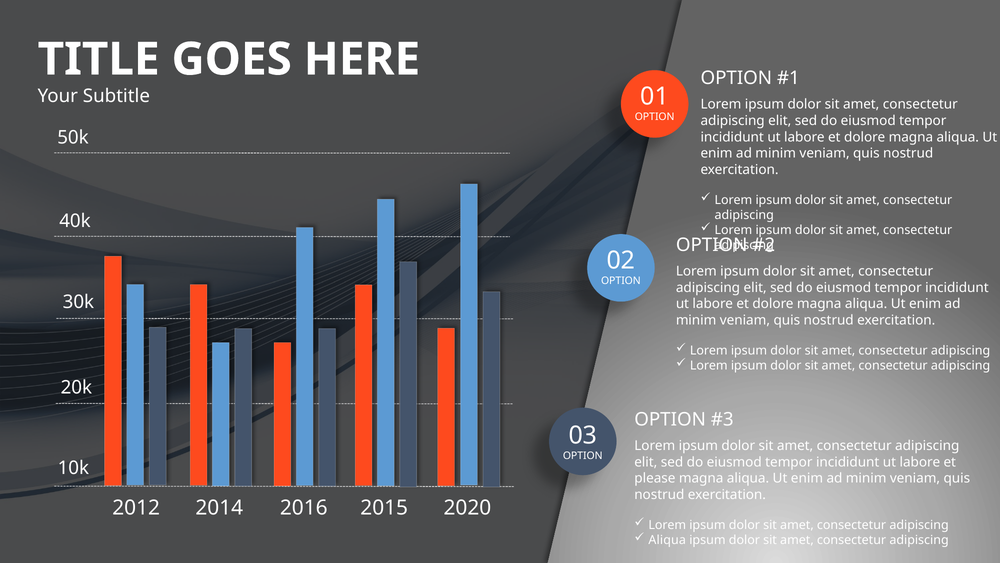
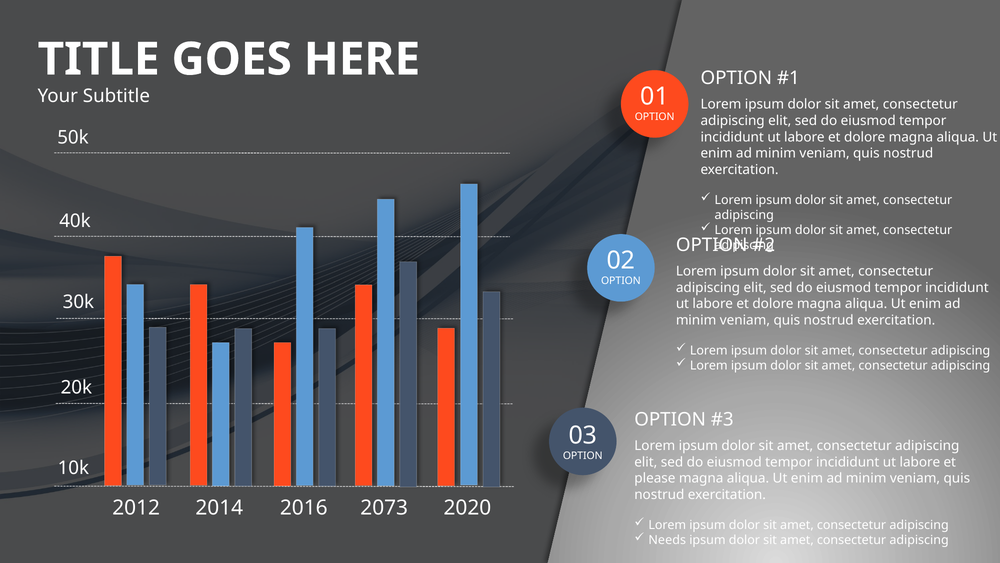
2015: 2015 -> 2073 (384, 507)
Aliqua: Aliqua -> Needs (667, 540)
